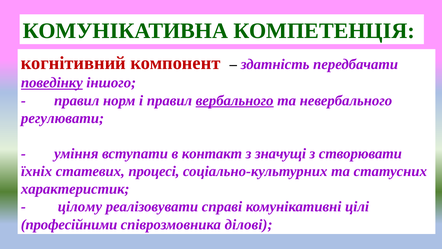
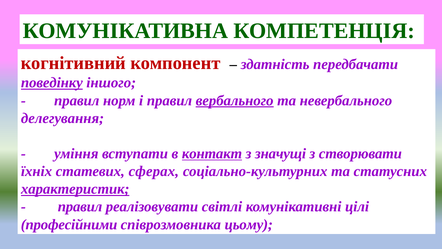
регулювати: регулювати -> делегування (63, 118)
контакт underline: none -> present (212, 153)
процесі: процесі -> сферах (154, 171)
характеристик underline: none -> present (75, 189)
цілому: цілому -> правил (80, 206)
справі: справі -> світлі (222, 206)
ділові: ділові -> цьому (249, 224)
